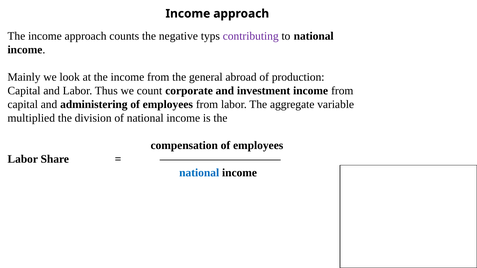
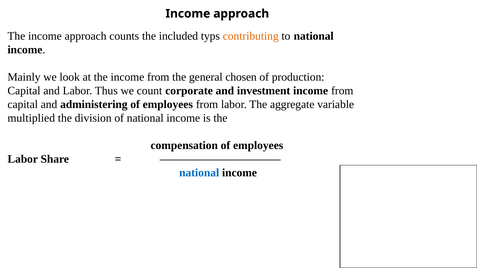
negative: negative -> included (178, 36)
contributing colour: purple -> orange (251, 36)
abroad: abroad -> chosen (241, 77)
